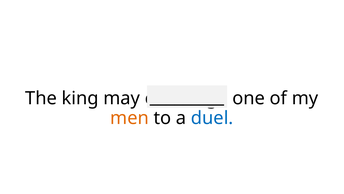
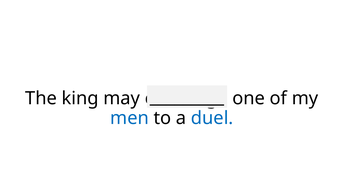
men colour: orange -> blue (130, 118)
